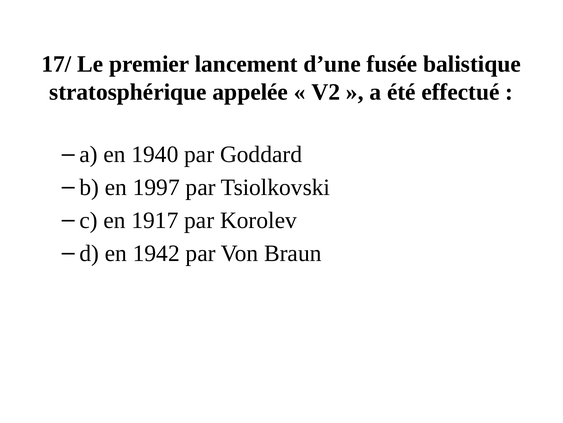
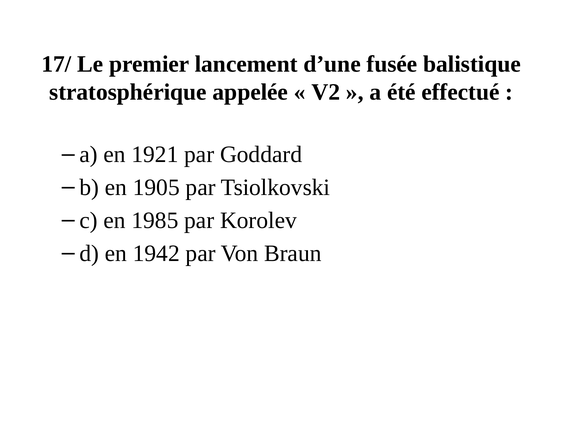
1940: 1940 -> 1921 (155, 154)
1997: 1997 -> 1905 (156, 187)
1917: 1917 -> 1985 (155, 220)
